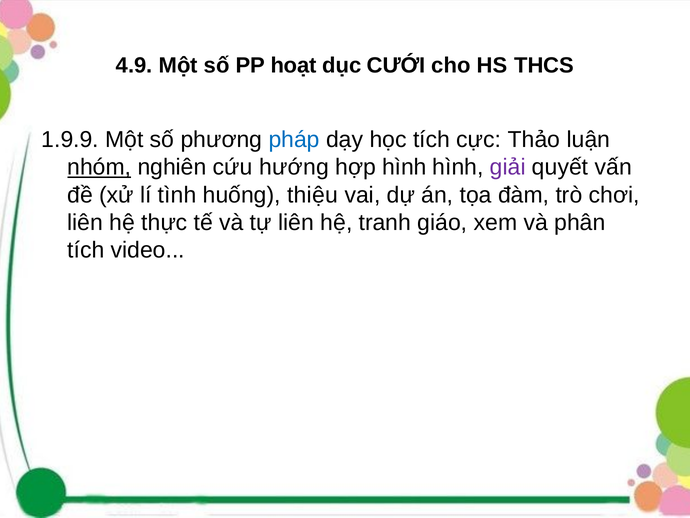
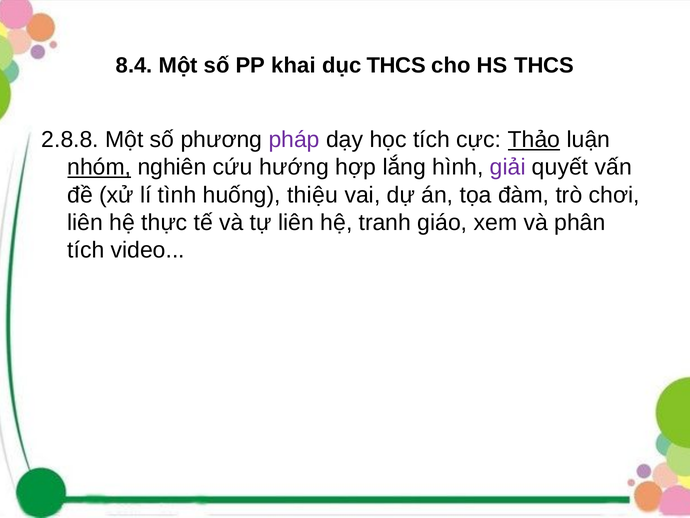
4.9: 4.9 -> 8.4 (134, 65)
hoạt: hoạt -> khai (293, 65)
dục CƯỚI: CƯỚI -> THCS (396, 65)
1.9.9: 1.9.9 -> 2.8.8 (70, 140)
pháp colour: blue -> purple (294, 140)
Thảo underline: none -> present (534, 140)
hợp hình: hình -> lắng (404, 167)
